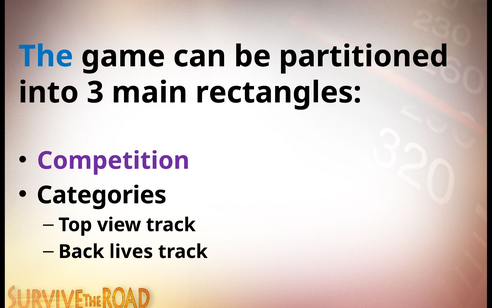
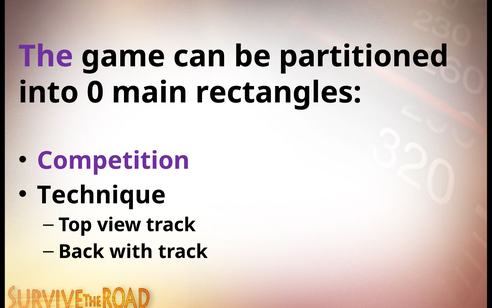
The colour: blue -> purple (46, 56)
3: 3 -> 0 (95, 92)
Categories: Categories -> Technique (101, 195)
lives: lives -> with (131, 251)
